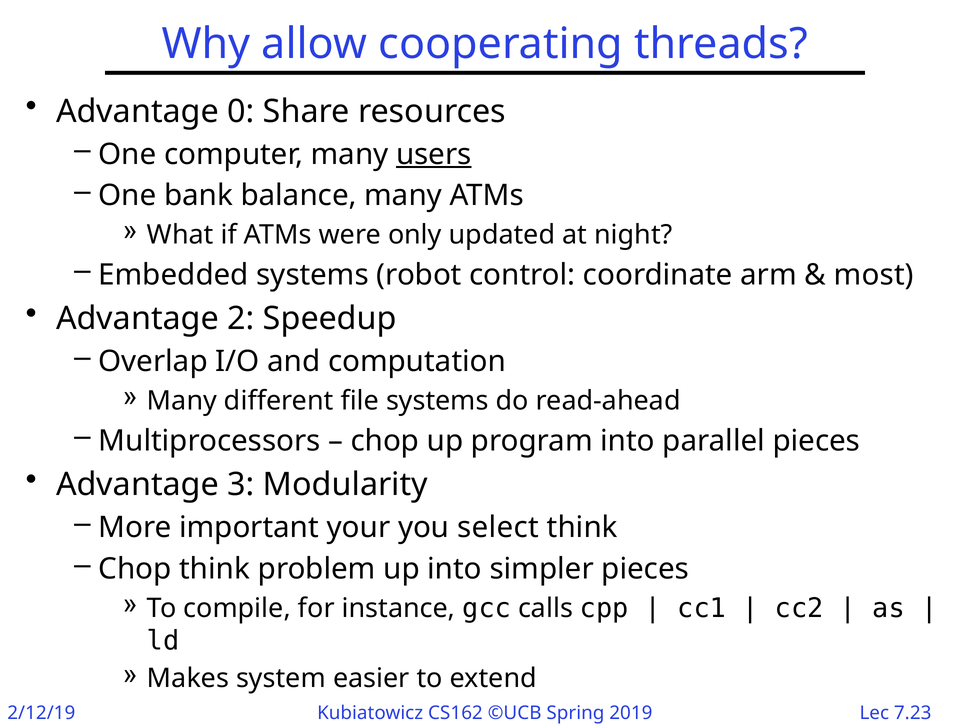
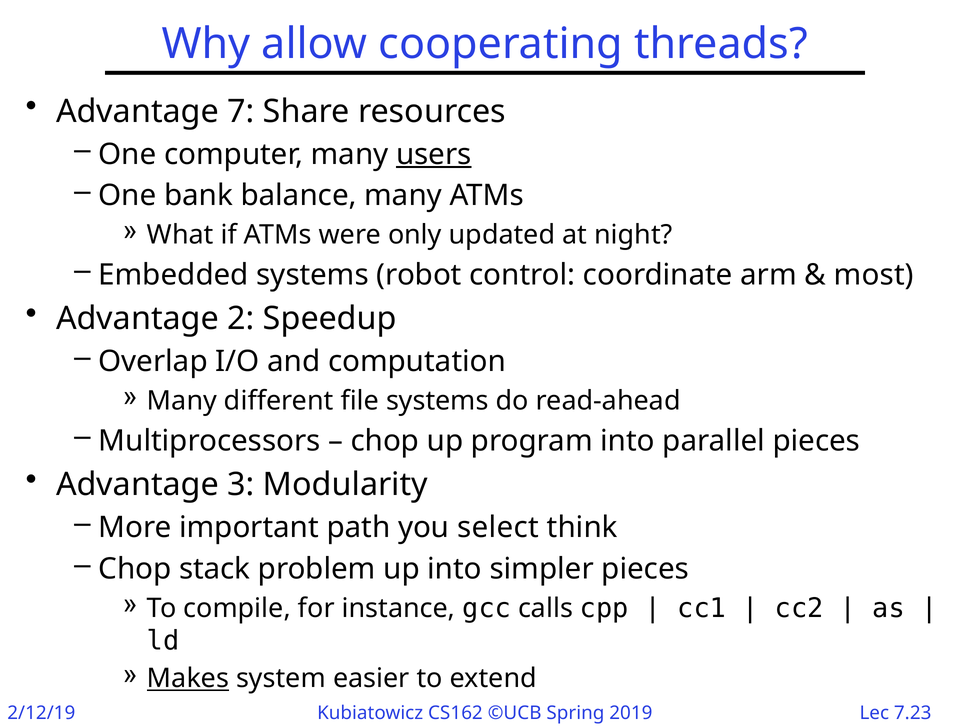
0: 0 -> 7 (241, 111)
your: your -> path (358, 527)
Chop think: think -> stack (215, 569)
Makes underline: none -> present (188, 678)
